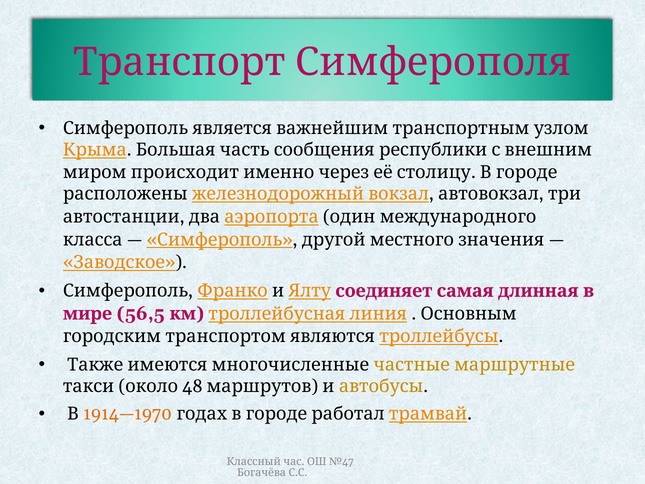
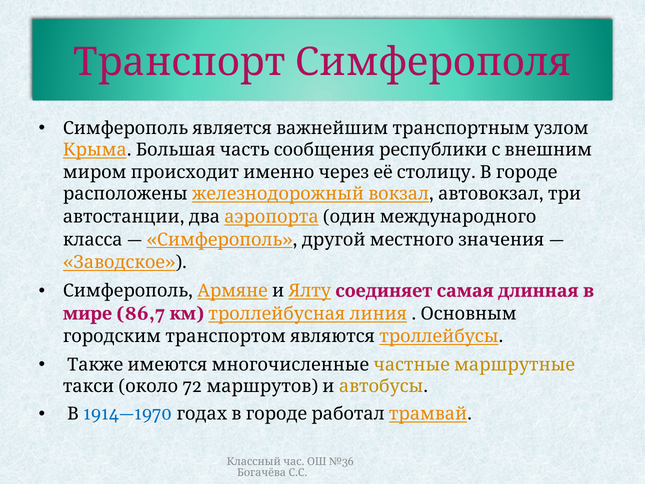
Франко: Франко -> Армяне (233, 291)
56,5: 56,5 -> 86,7 (141, 314)
48: 48 -> 72 (192, 386)
1914—1970 colour: orange -> blue (128, 414)
№47: №47 -> №36 (341, 462)
